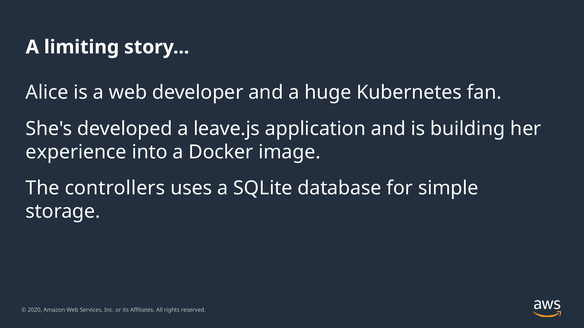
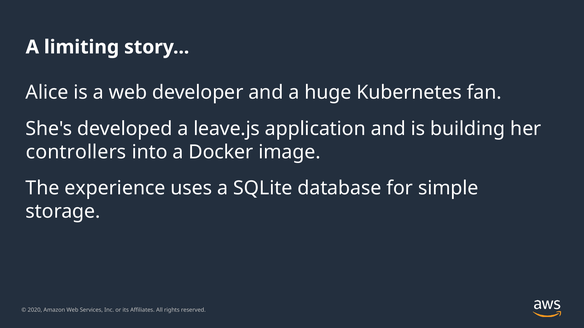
experience: experience -> controllers (76, 152)
controllers: controllers -> experience (115, 189)
